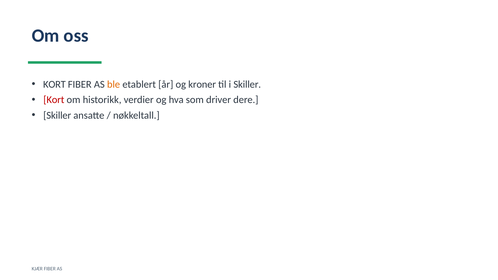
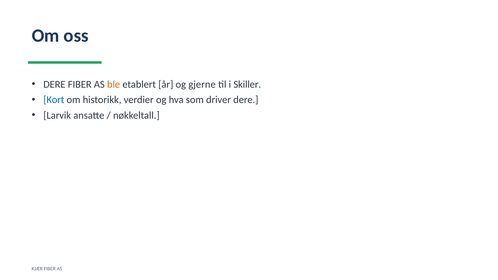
KORT: KORT -> DERE (54, 84)
kroner: kroner -> gjerne (202, 84)
Kort colour: red -> blue (54, 100)
Skiller: Skiller -> Larvik (57, 115)
